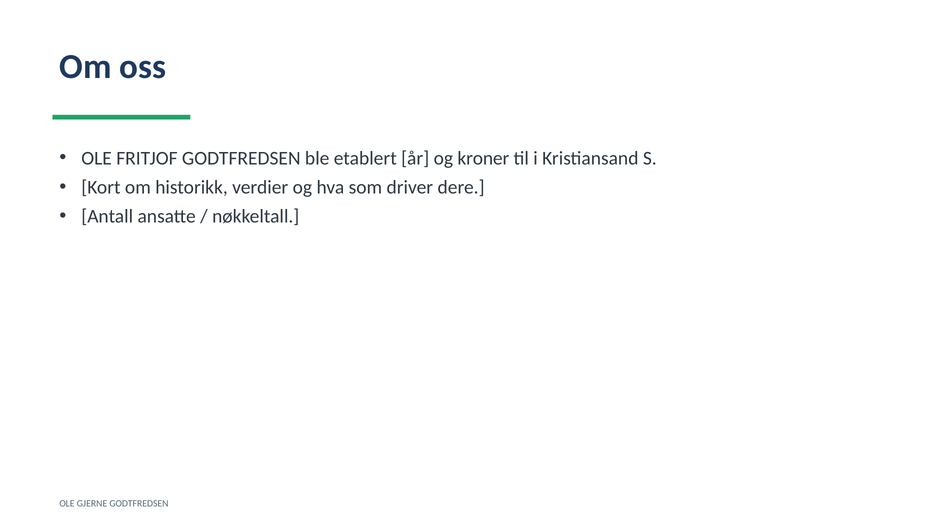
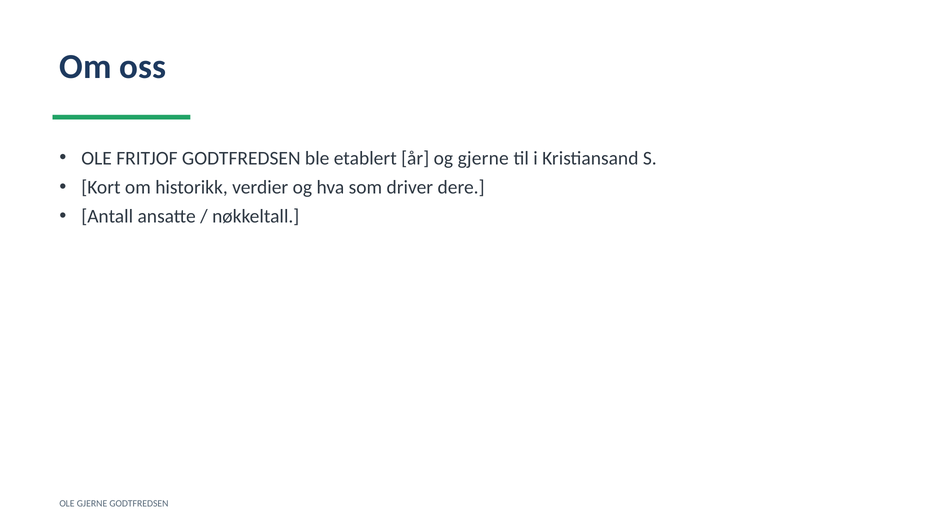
og kroner: kroner -> gjerne (483, 158)
